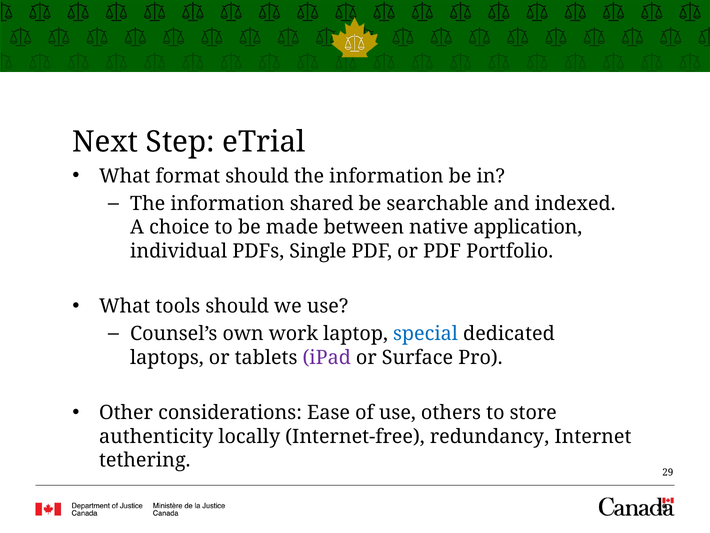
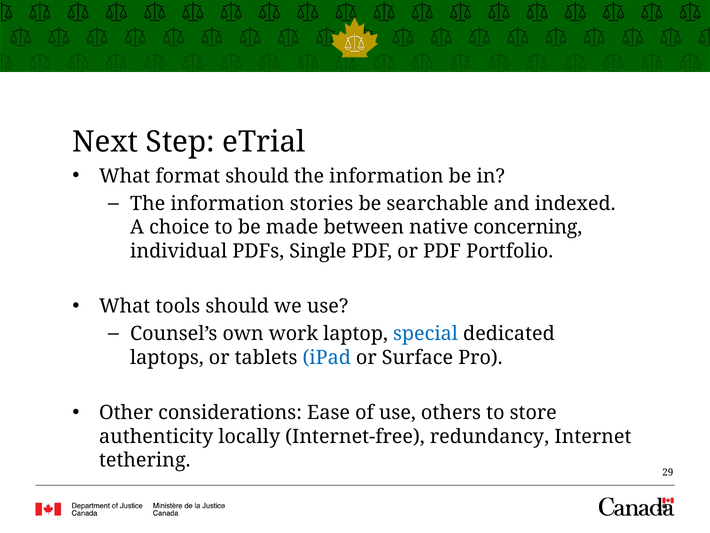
shared: shared -> stories (322, 203)
application: application -> concerning (528, 227)
iPad colour: purple -> blue (327, 357)
